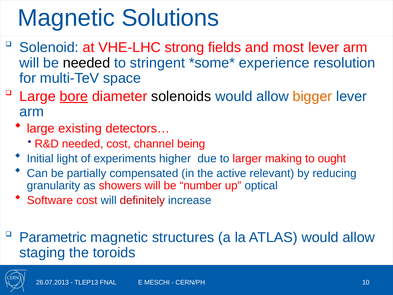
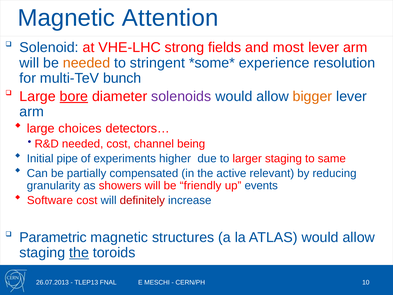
Solutions: Solutions -> Attention (170, 18)
needed colour: black -> orange (87, 63)
space: space -> bunch (122, 78)
solenoids colour: black -> purple (181, 96)
existing: existing -> choices (80, 128)
light: light -> pipe (67, 158)
larger making: making -> staging (283, 158)
ought: ought -> same (332, 158)
number: number -> friendly (201, 185)
optical: optical -> events (261, 185)
the underline: none -> present (79, 253)
